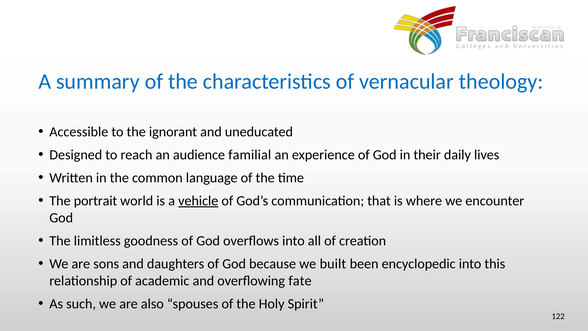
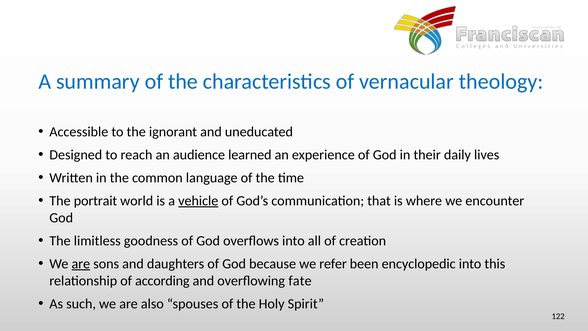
familial: familial -> learned (250, 155)
are underline: none -> present (81, 264)
built: built -> refer (333, 264)
academic: academic -> according (162, 281)
